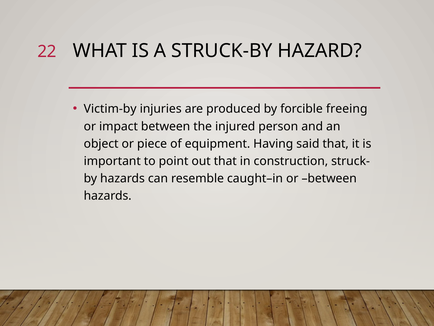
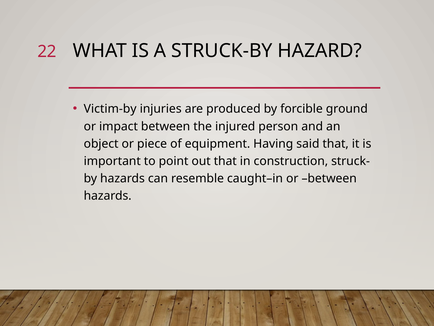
freeing: freeing -> ground (347, 109)
